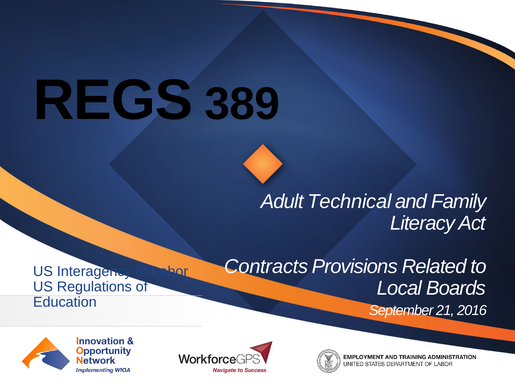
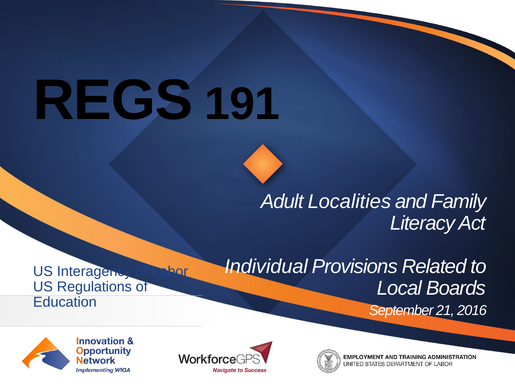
389: 389 -> 191 (242, 104)
Technical: Technical -> Localities (349, 202)
Contracts: Contracts -> Individual (266, 267)
